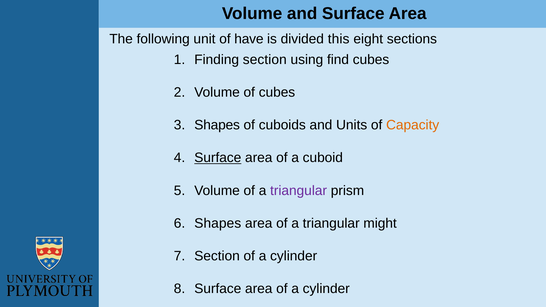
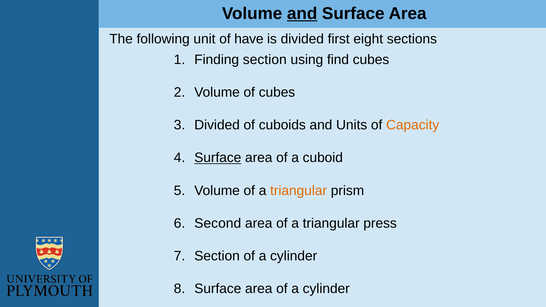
and underline: none -> present (302, 13)
this: this -> first (339, 39)
Shapes: Shapes -> Divided (217, 125)
triangular colour: purple -> orange (299, 191)
Shapes: Shapes -> Second (218, 223)
might: might -> press (380, 223)
